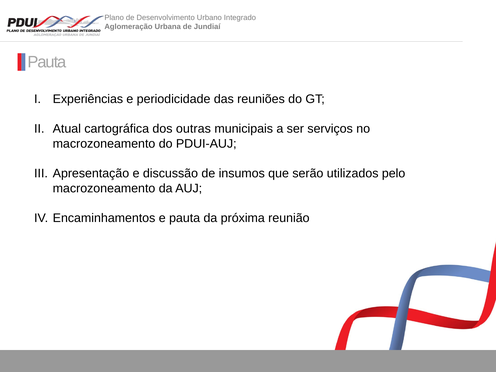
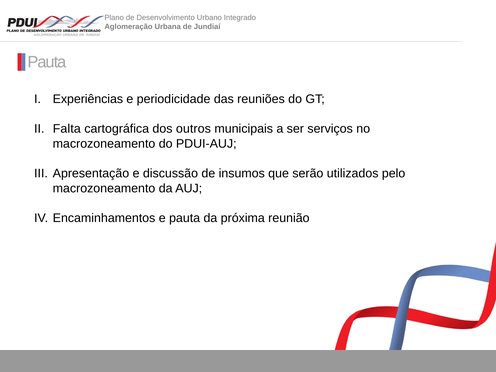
Atual: Atual -> Falta (67, 129)
outras: outras -> outros (193, 129)
